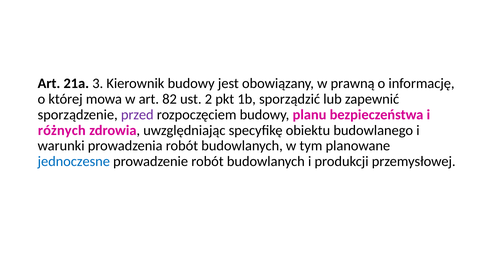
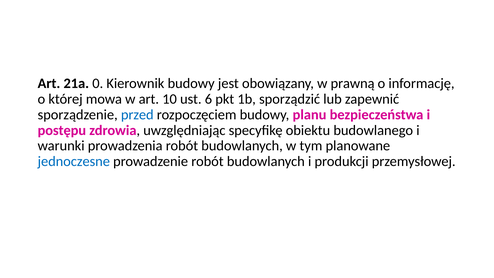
3: 3 -> 0 (98, 84)
82: 82 -> 10 (170, 99)
2: 2 -> 6 (208, 99)
przed colour: purple -> blue (137, 115)
różnych: różnych -> postępu (62, 130)
